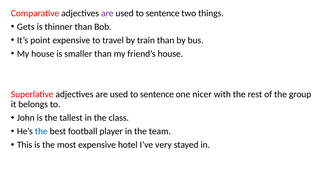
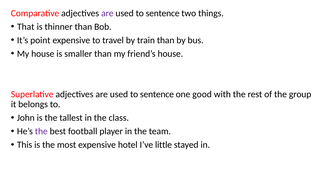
Gets: Gets -> That (26, 27)
nicer: nicer -> good (202, 94)
the colour: blue -> purple (41, 131)
very: very -> little (164, 144)
